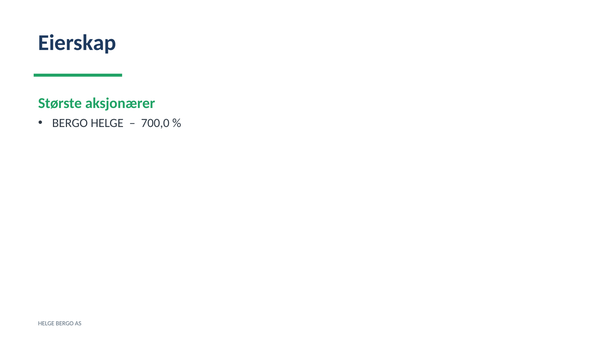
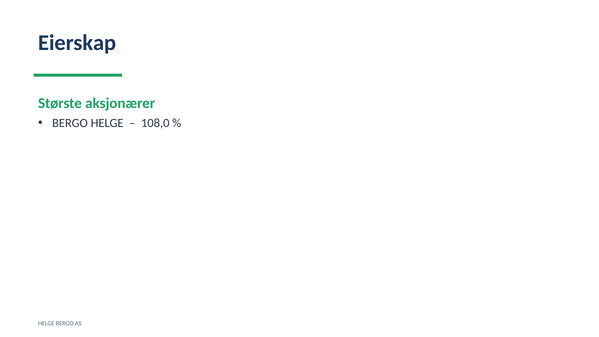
700,0: 700,0 -> 108,0 (155, 123)
